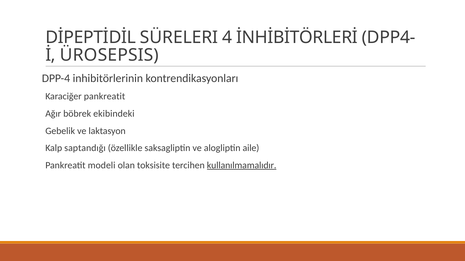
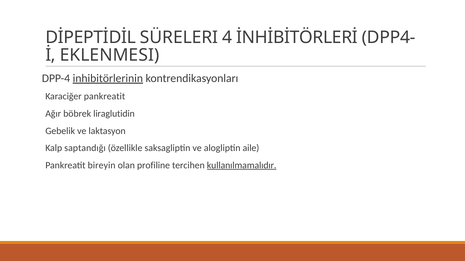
ÜROSEPSIS: ÜROSEPSIS -> EKLENMESI (109, 55)
inhibitörlerinin underline: none -> present (108, 78)
ekibindeki: ekibindeki -> liraglutidin (114, 114)
modeli: modeli -> bireyin (102, 166)
toksisite: toksisite -> profiline (153, 166)
